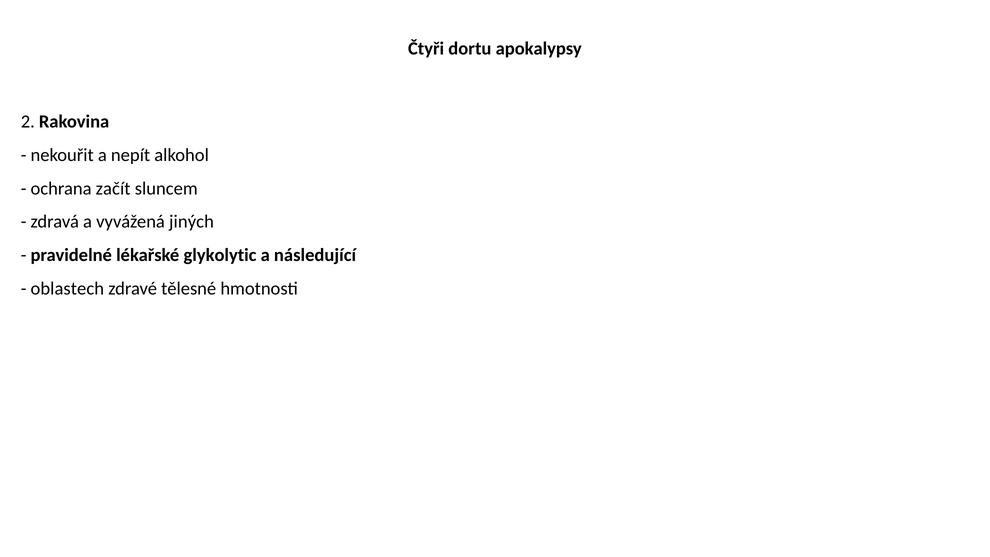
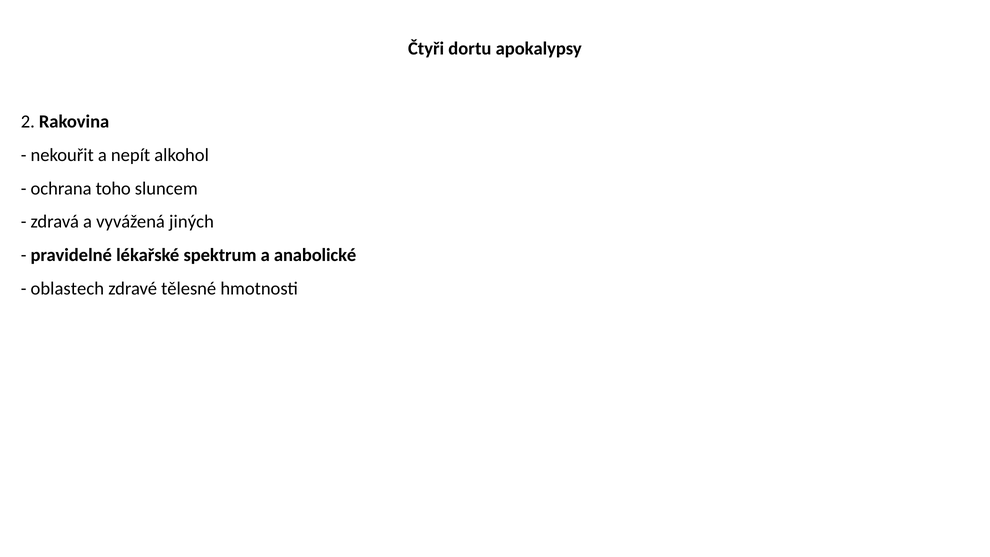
začít: začít -> toho (113, 188)
glykolytic: glykolytic -> spektrum (220, 255)
následující: následující -> anabolické (315, 255)
